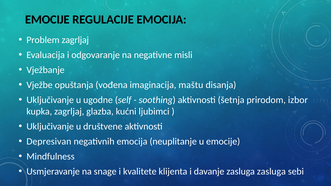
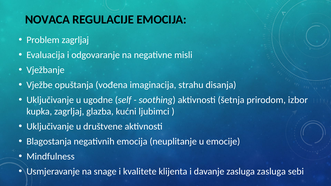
EMOCIJE: EMOCIJE -> NOVACA (47, 19)
maštu: maštu -> strahu (191, 85)
Depresivan: Depresivan -> Blagostanja (49, 142)
